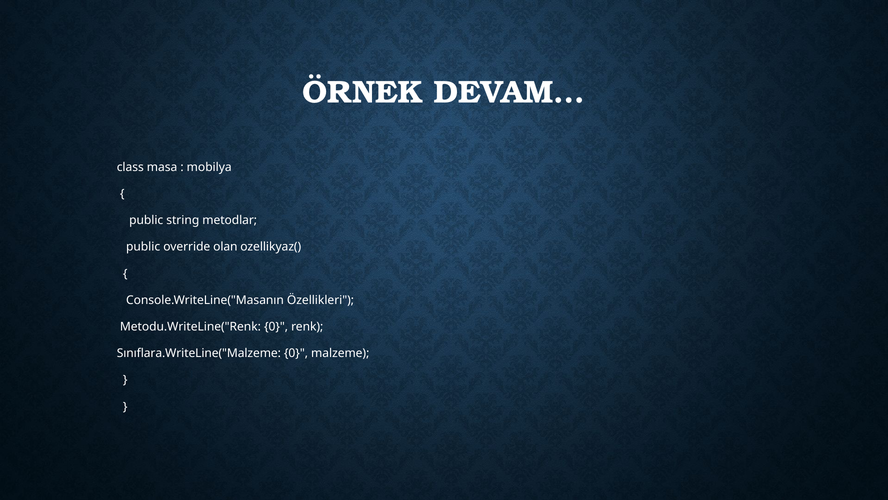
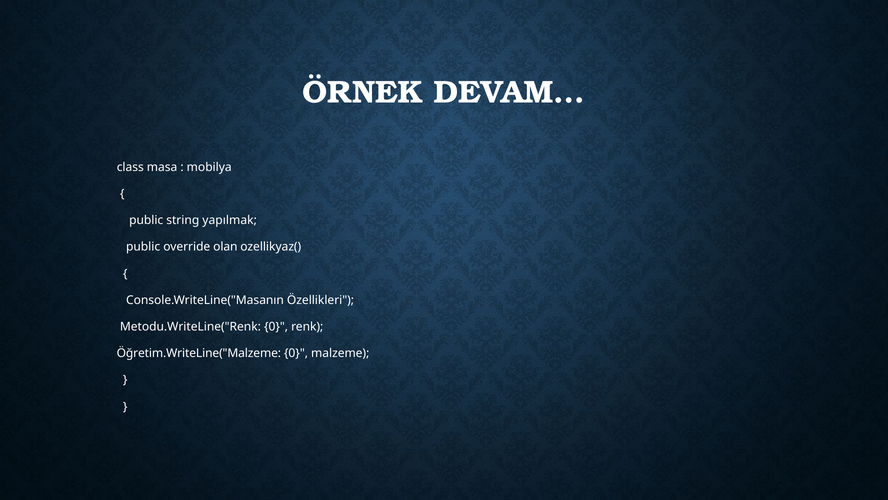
metodlar: metodlar -> yapılmak (230, 220)
Sınıflara.WriteLine("Malzeme: Sınıflara.WriteLine("Malzeme -> Öğretim.WriteLine("Malzeme (199, 353)
